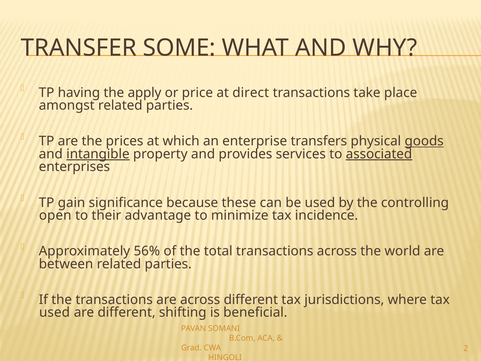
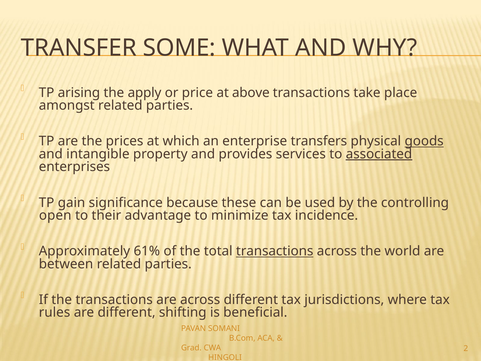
having: having -> arising (79, 93)
direct: direct -> above (251, 93)
intangible underline: present -> none (98, 154)
56%: 56% -> 61% (147, 251)
transactions underline: none -> present (275, 251)
used: used -> rules (55, 312)
